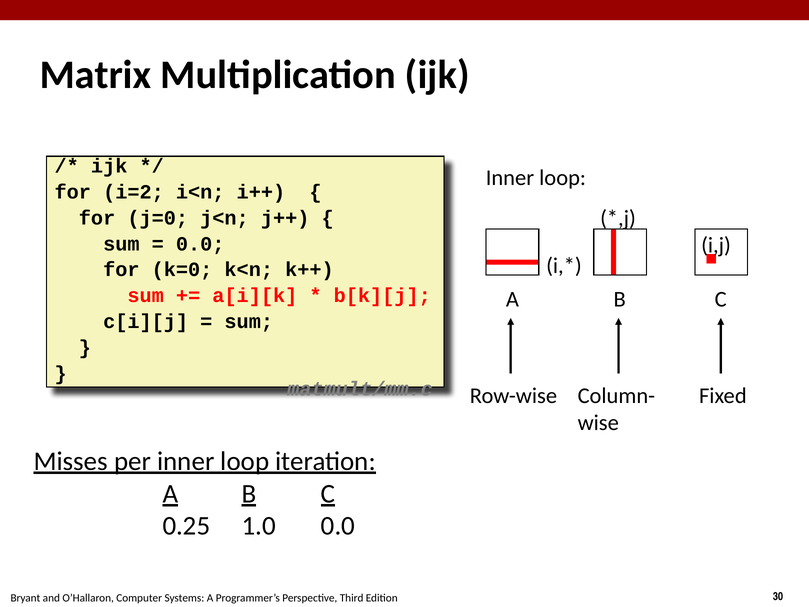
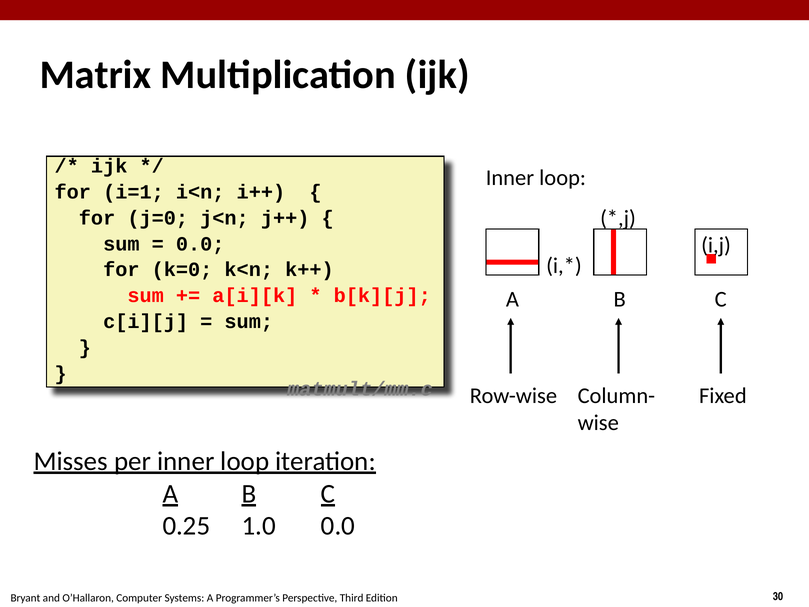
i=2: i=2 -> i=1 (133, 192)
